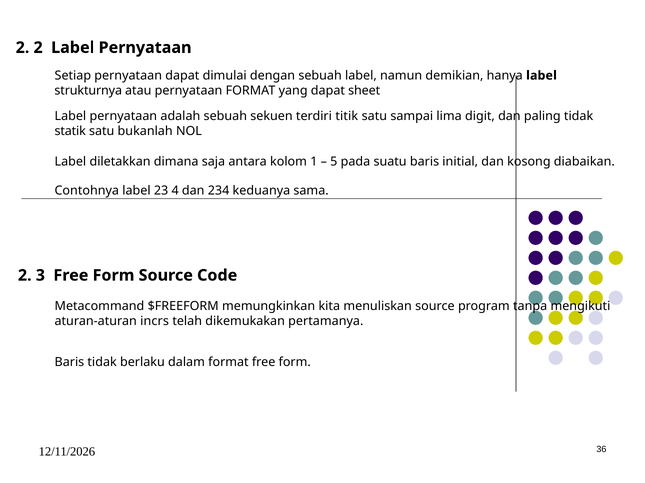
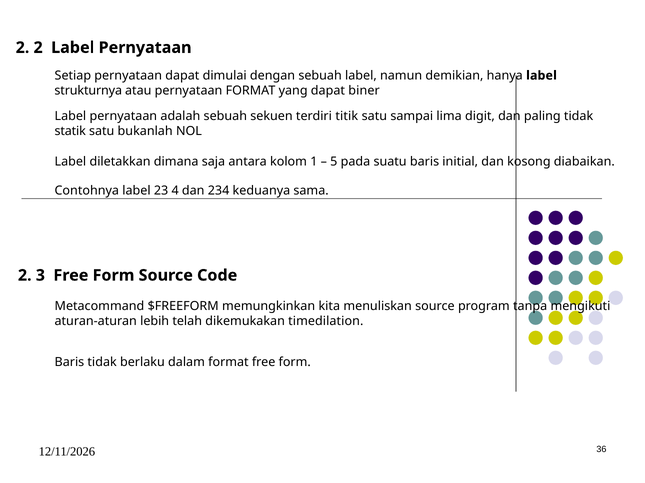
sheet: sheet -> biner (364, 91)
incrs: incrs -> lebih (155, 322)
pertamanya: pertamanya -> timedilation (326, 322)
